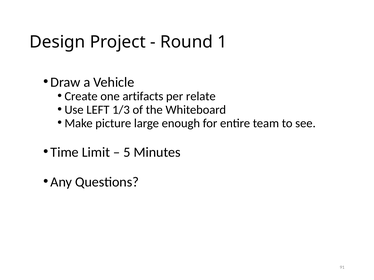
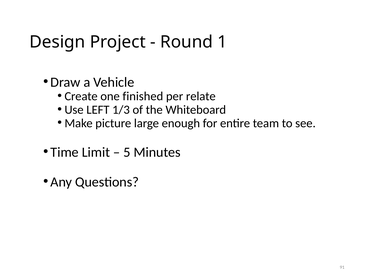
artifacts: artifacts -> finished (143, 97)
